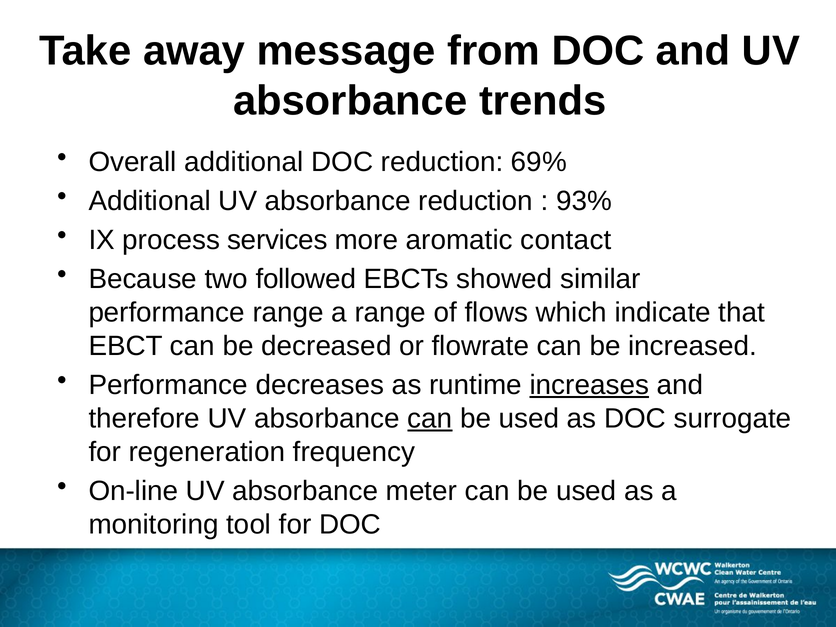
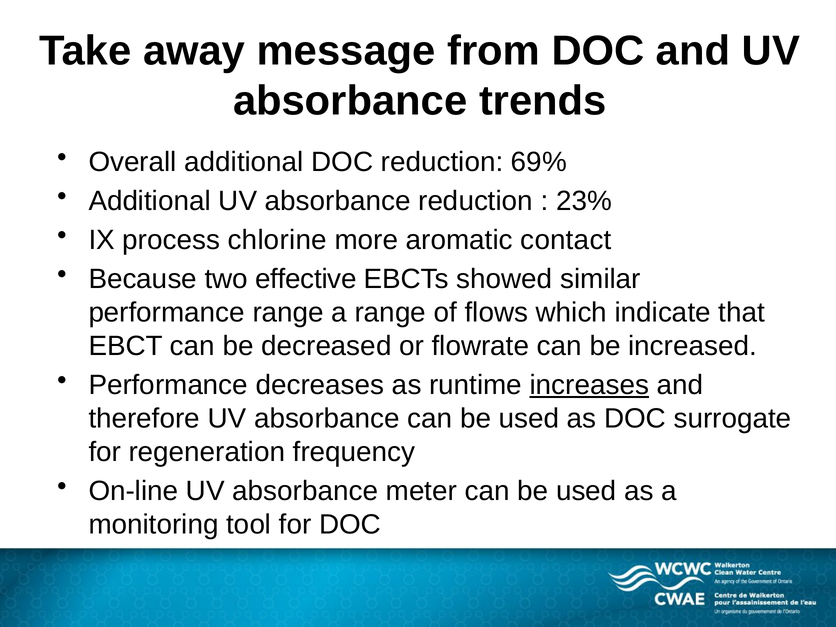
93%: 93% -> 23% (584, 201)
services: services -> chlorine (277, 240)
followed: followed -> effective (306, 279)
can underline: present -> none (430, 419)
